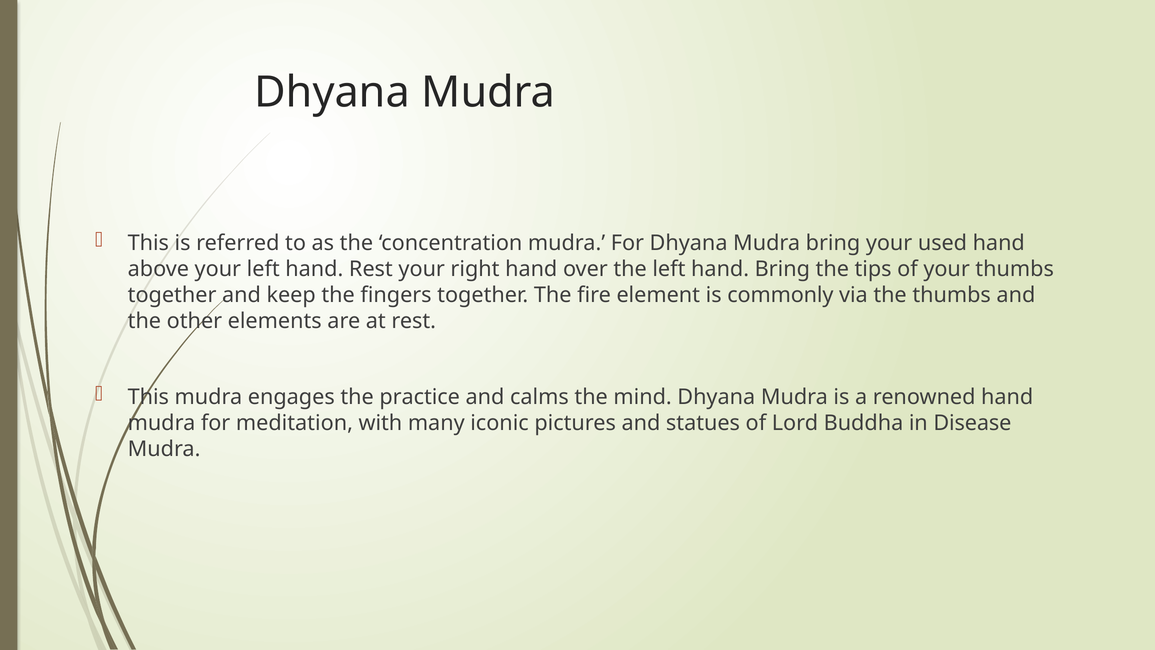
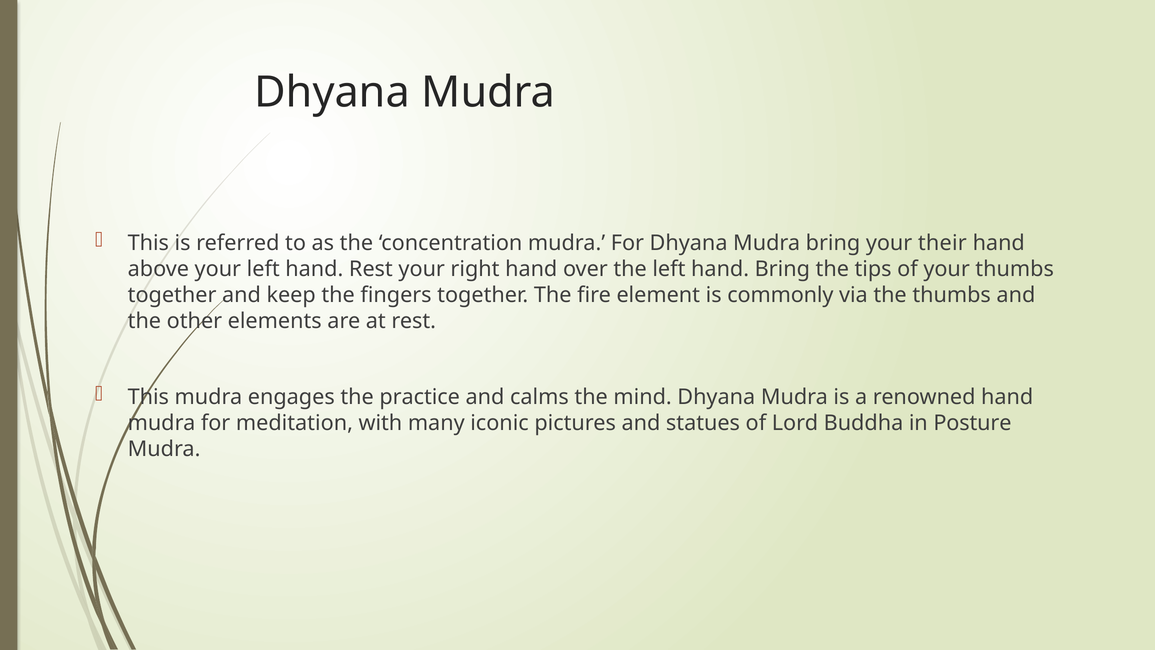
used: used -> their (942, 243)
Disease: Disease -> Posture (972, 423)
